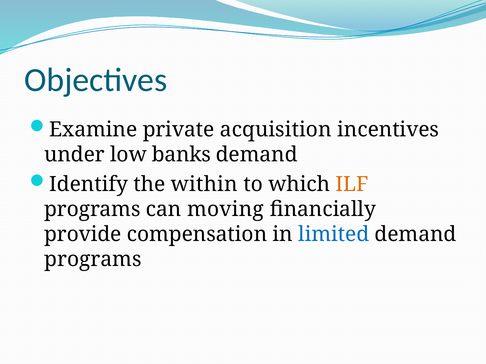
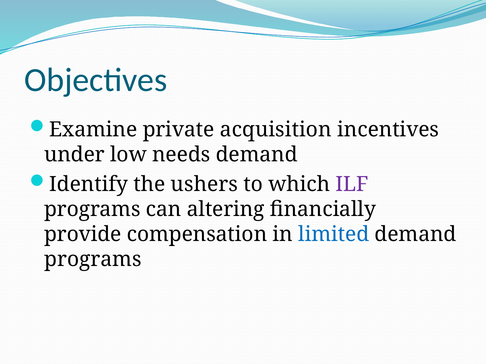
banks: banks -> needs (181, 155)
within: within -> ushers (204, 184)
ILF colour: orange -> purple (352, 184)
moving: moving -> altering (226, 210)
